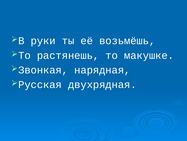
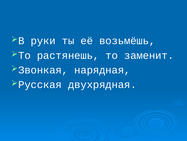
макушке: макушке -> заменит (149, 55)
